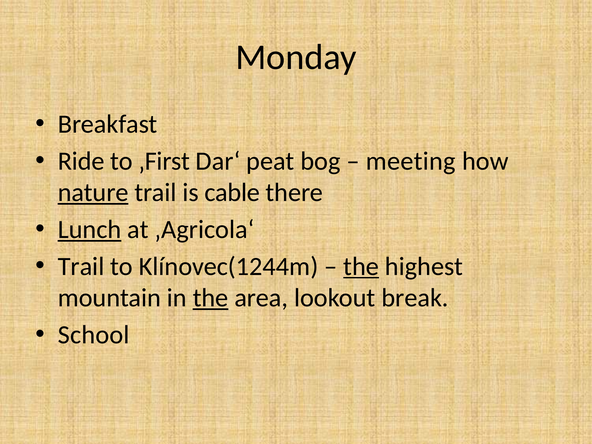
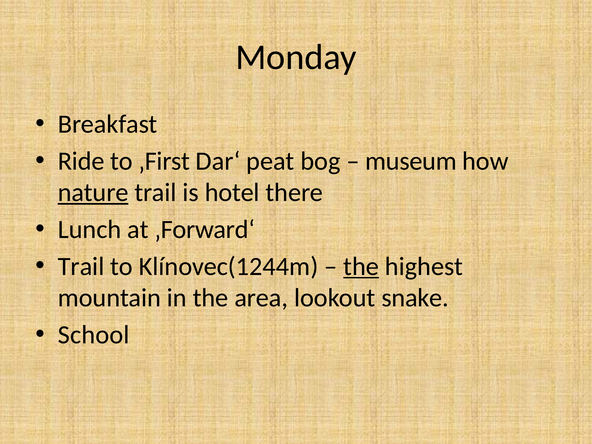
meeting: meeting -> museum (411, 161)
cable: cable -> hotel (232, 193)
Lunch underline: present -> none (90, 229)
‚Agricola‘: ‚Agricola‘ -> ‚Forward‘ (205, 229)
the underline: present -> none (211, 298)
break: break -> snake (415, 298)
